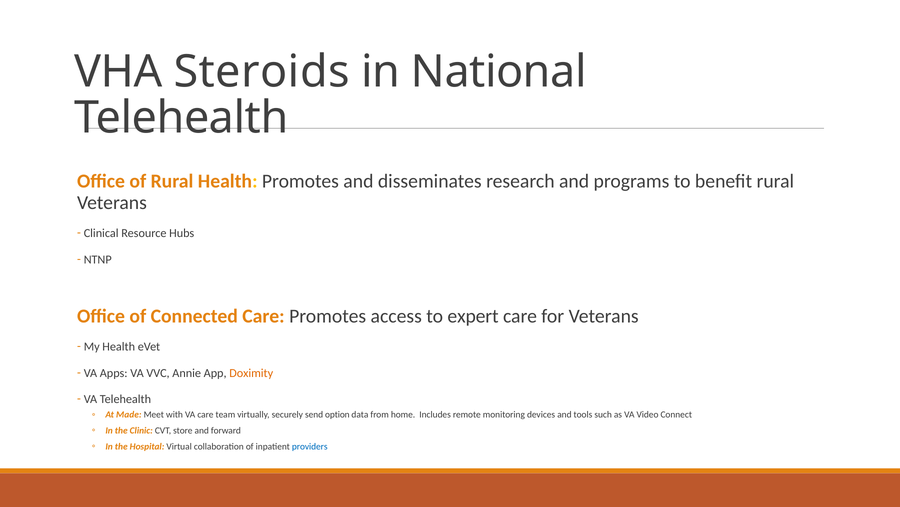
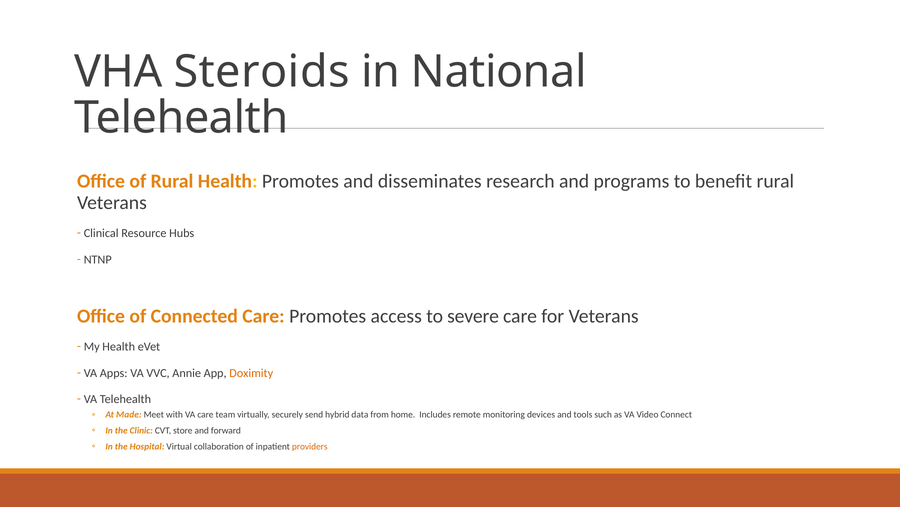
expert: expert -> severe (473, 316)
option: option -> hybrid (337, 414)
providers colour: blue -> orange (310, 446)
